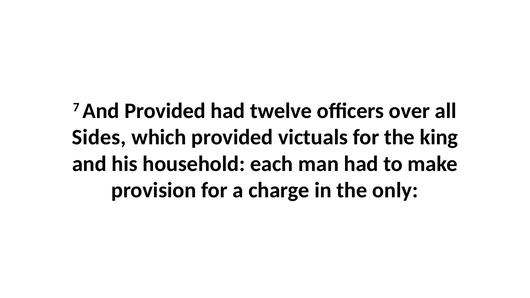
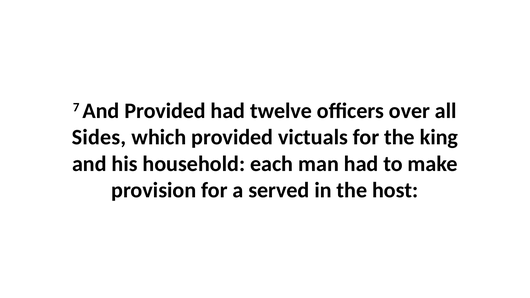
charge: charge -> served (279, 190)
only: only -> host (395, 190)
